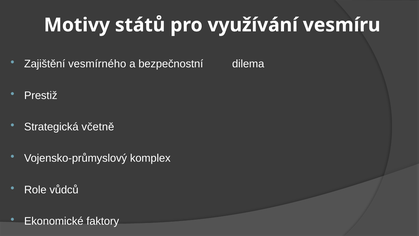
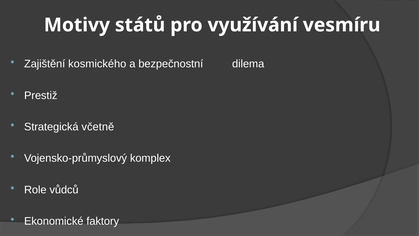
vesmírného: vesmírného -> kosmického (97, 64)
